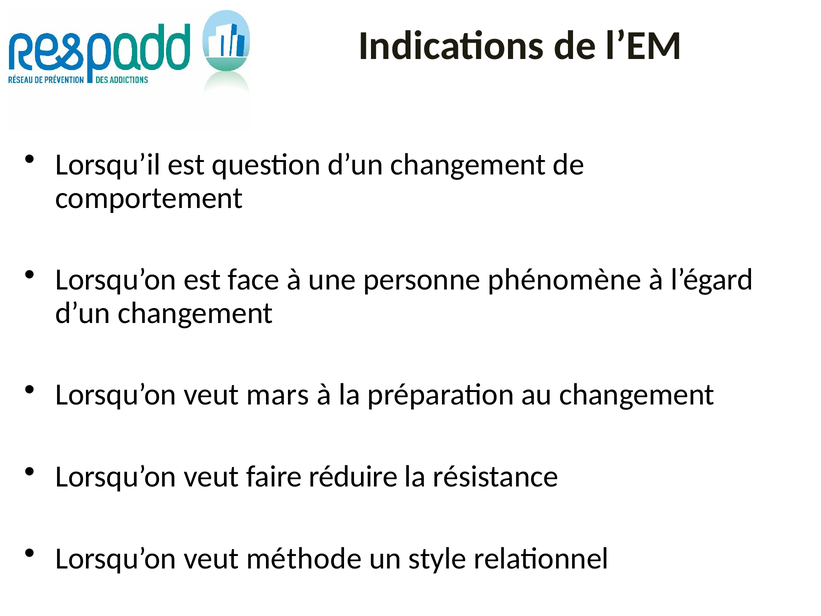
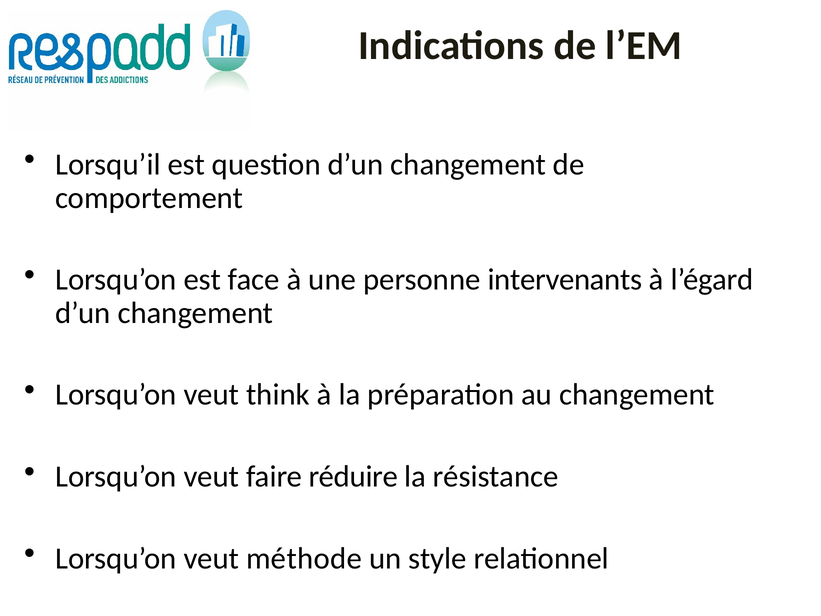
phénomène: phénomène -> intervenants (565, 280)
mars: mars -> think (278, 395)
